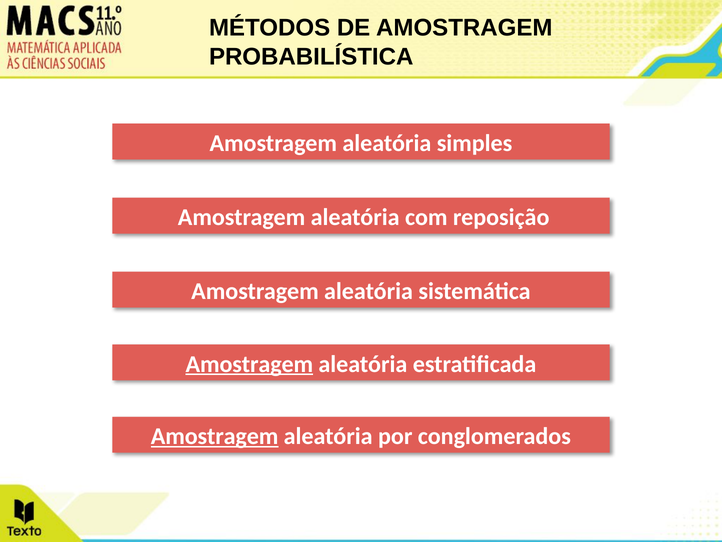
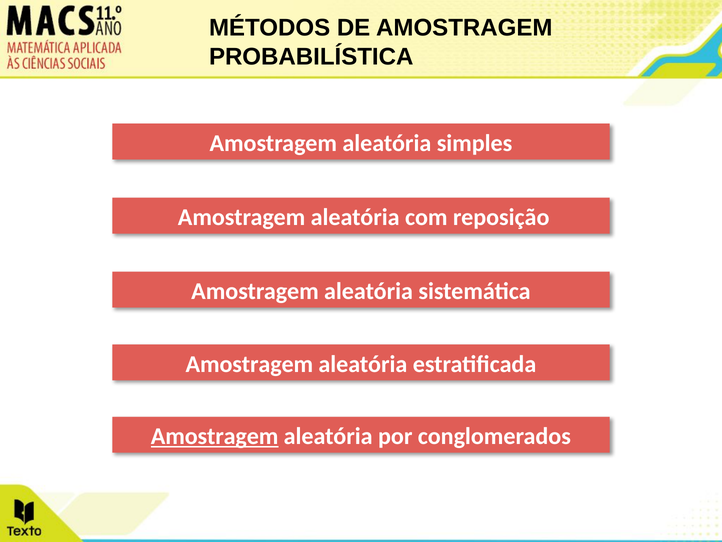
Amostragem underline: present -> none (249, 364)
